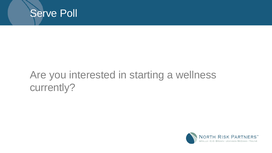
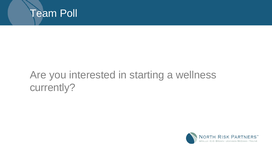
Serve: Serve -> Team (43, 13)
